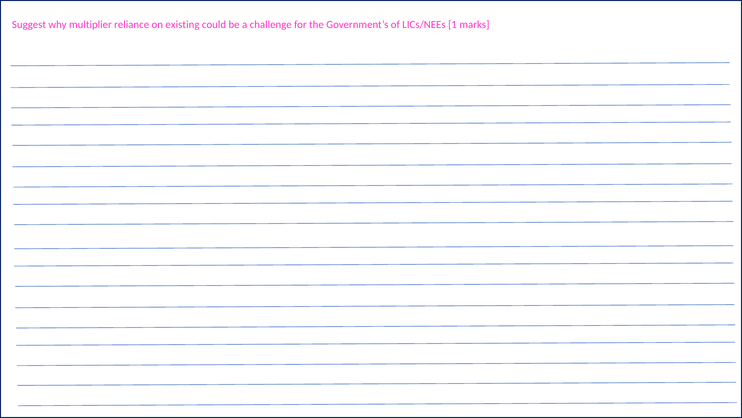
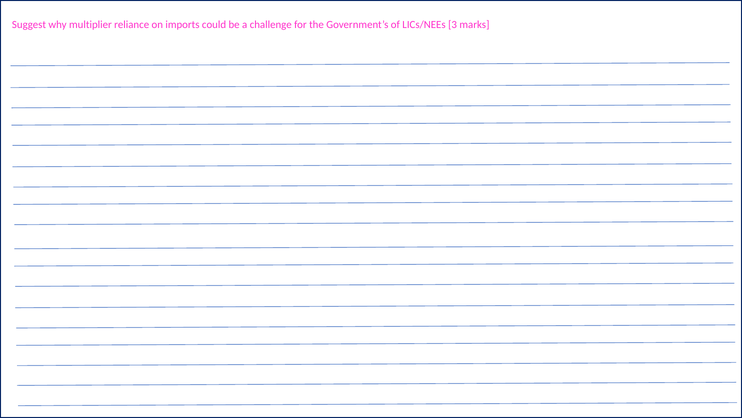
existing: existing -> imports (183, 25)
1: 1 -> 3 (453, 25)
